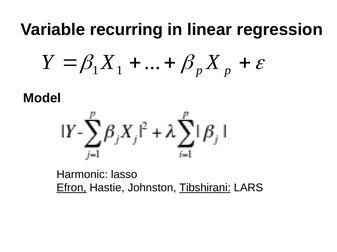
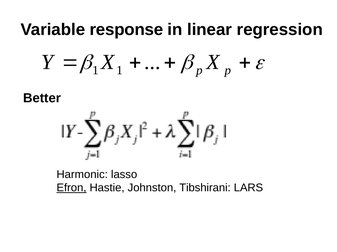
recurring: recurring -> response (126, 30)
Model: Model -> Better (42, 98)
Tibshirani underline: present -> none (205, 188)
